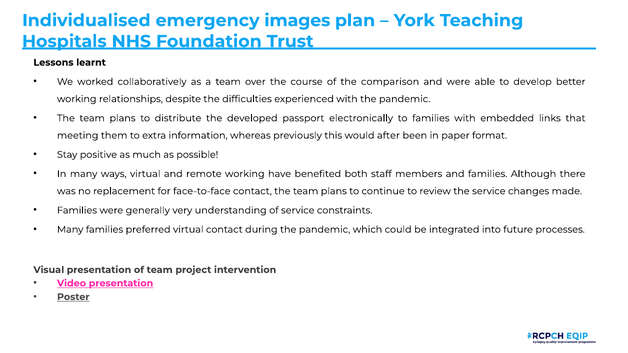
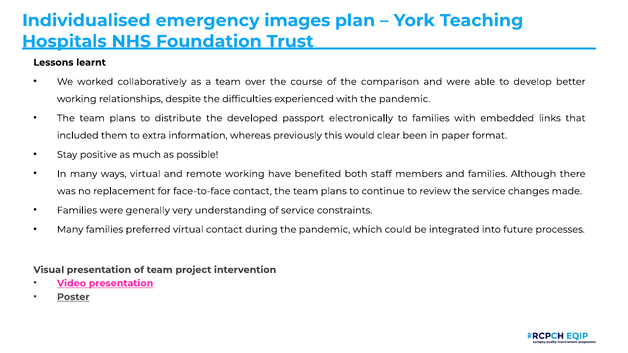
meeting: meeting -> included (78, 136)
after: after -> clear (389, 136)
